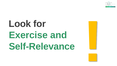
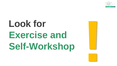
Self-Relevance: Self-Relevance -> Self-Workshop (42, 46)
